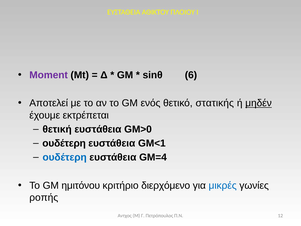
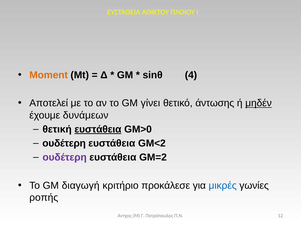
Moment colour: purple -> orange (49, 75)
6: 6 -> 4 (191, 75)
ενός: ενός -> γίνει (150, 103)
στατικής: στατικής -> άντωσης (215, 103)
εκτρέπεται: εκτρέπεται -> δυνάμεων (86, 115)
ευστάθεια underline: none -> present (98, 129)
GM<1: GM<1 -> GM<2 (152, 143)
ουδέτερη colour: blue -> purple (65, 157)
GM=4: GM=4 -> GM=2 (153, 157)
ημιτόνου: ημιτόνου -> διαγωγή (81, 185)
διερχόμενο: διερχόμενο -> προκάλεσε (166, 185)
